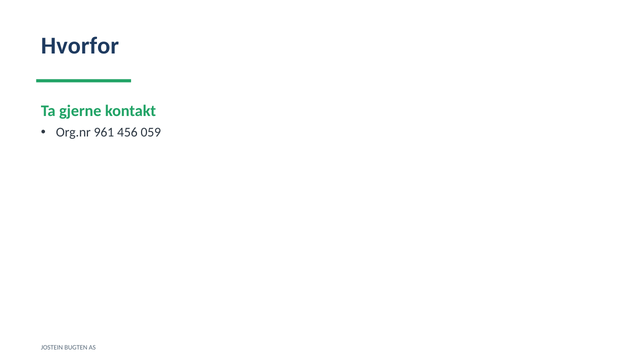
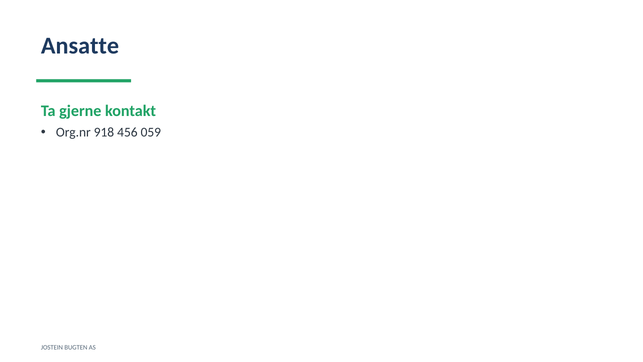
Hvorfor: Hvorfor -> Ansatte (80, 46)
961: 961 -> 918 (104, 132)
